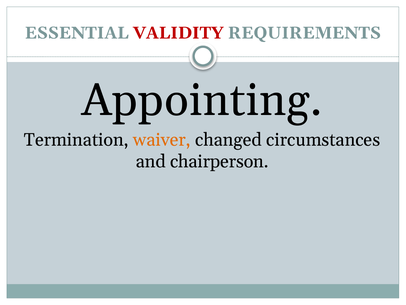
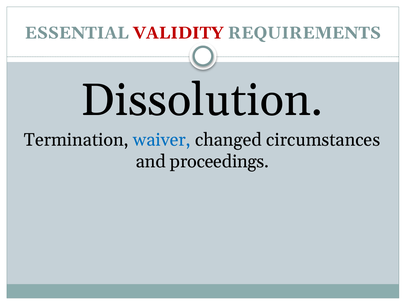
Appointing: Appointing -> Dissolution (202, 100)
waiver colour: orange -> blue (162, 140)
chairperson: chairperson -> proceedings (219, 161)
